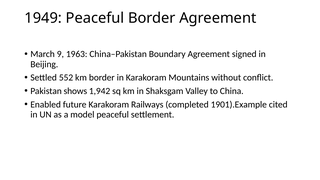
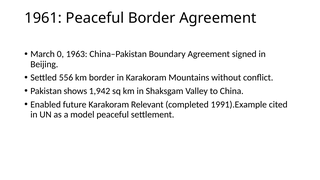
1949: 1949 -> 1961 (43, 18)
9: 9 -> 0 (60, 54)
552: 552 -> 556 (66, 78)
Railways: Railways -> Relevant (147, 104)
1901).Example: 1901).Example -> 1991).Example (239, 104)
